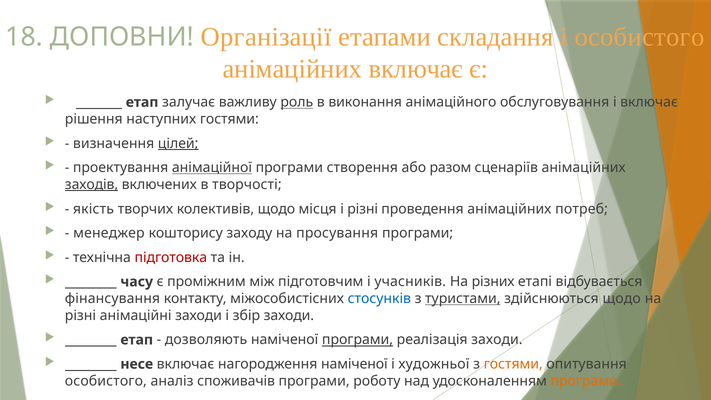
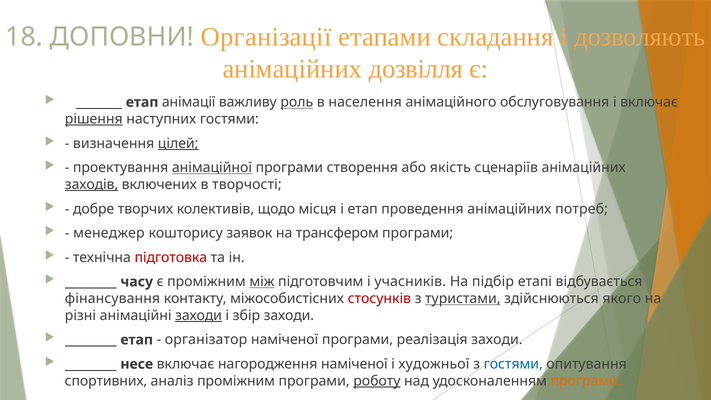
і особистого: особистого -> дозволяють (640, 37)
анімаційних включає: включає -> дозвілля (416, 69)
залучає: залучає -> анімації (189, 102)
виконання: виконання -> населення (365, 102)
рішення underline: none -> present (94, 119)
разом: разом -> якість (450, 168)
якість: якість -> добре (94, 209)
і різні: різні -> етап (363, 209)
заходу: заходу -> заявок (249, 233)
просування: просування -> трансфером (337, 233)
між underline: none -> present (262, 282)
різних: різних -> підбір (493, 282)
стосунків colour: blue -> red (379, 299)
здійснюються щодо: щодо -> якого (622, 299)
заходи underline: none -> present (199, 315)
дозволяють: дозволяють -> організатор (206, 340)
програми underline: present -> none (358, 340)
гостями colour: orange -> blue (513, 364)
особистого: особистого -> спортивних (106, 381)
аналіз споживачів: споживачів -> проміжним (236, 381)
роботу underline: none -> present (377, 381)
